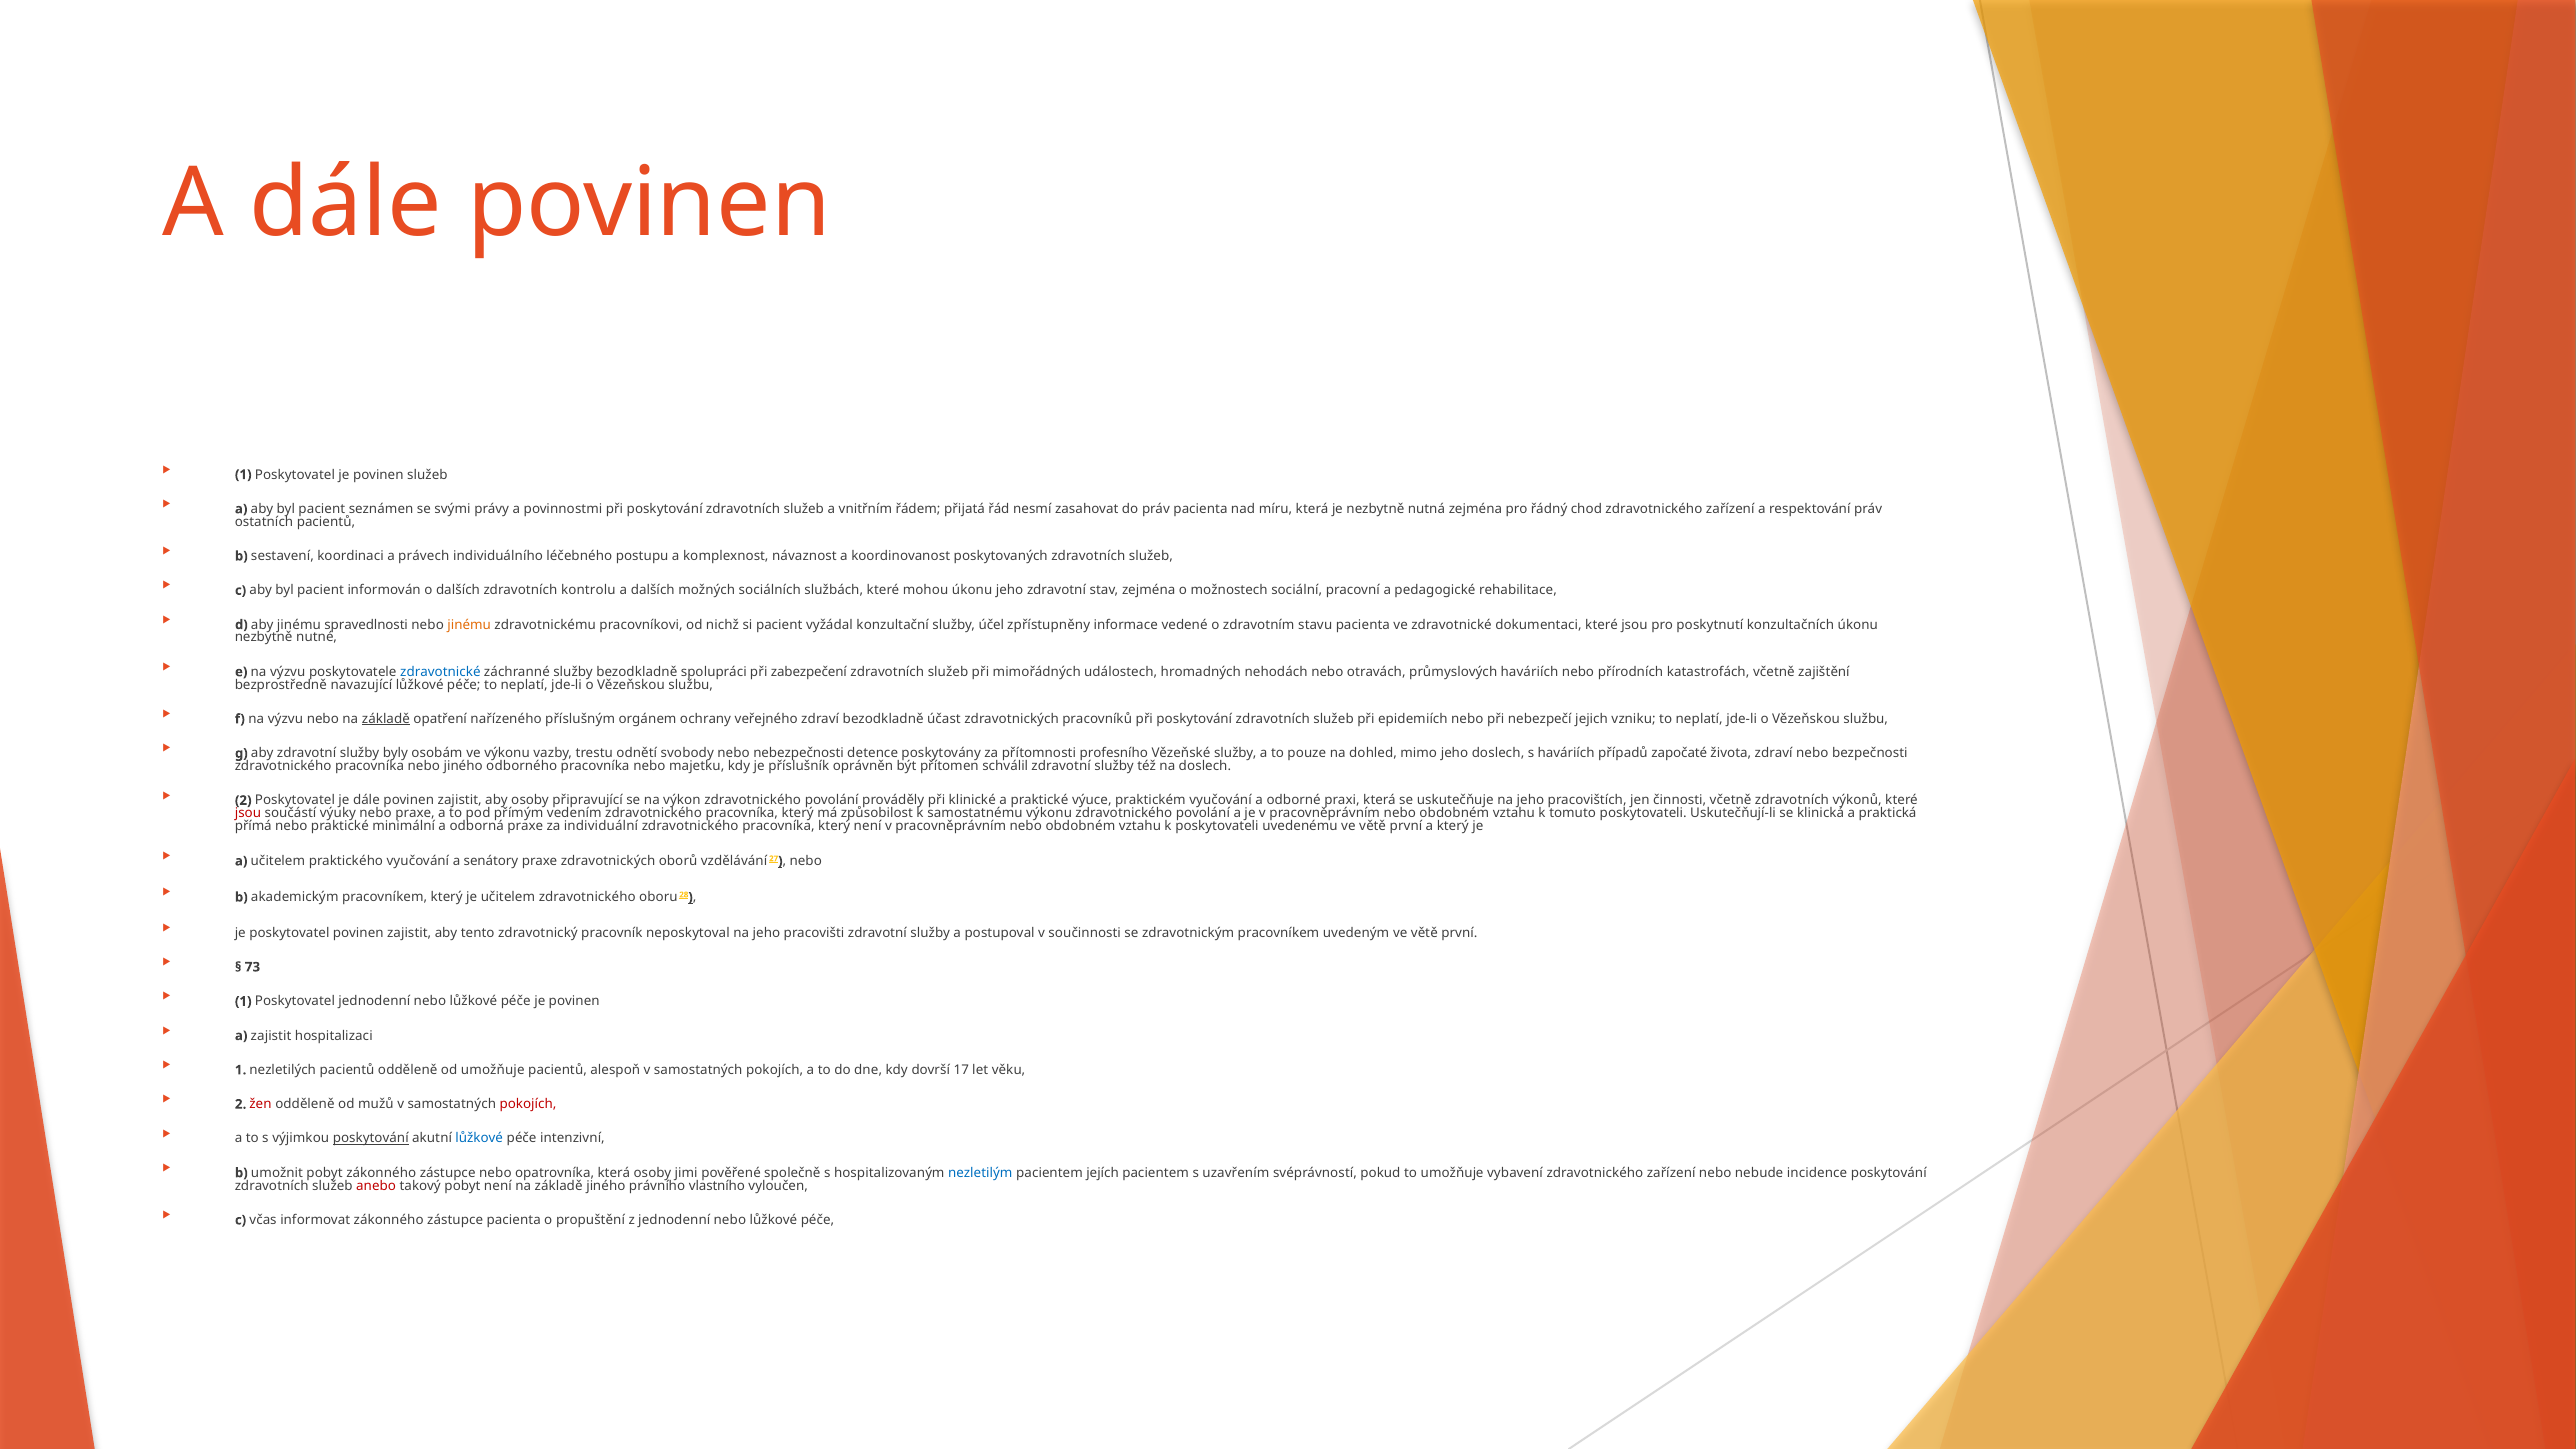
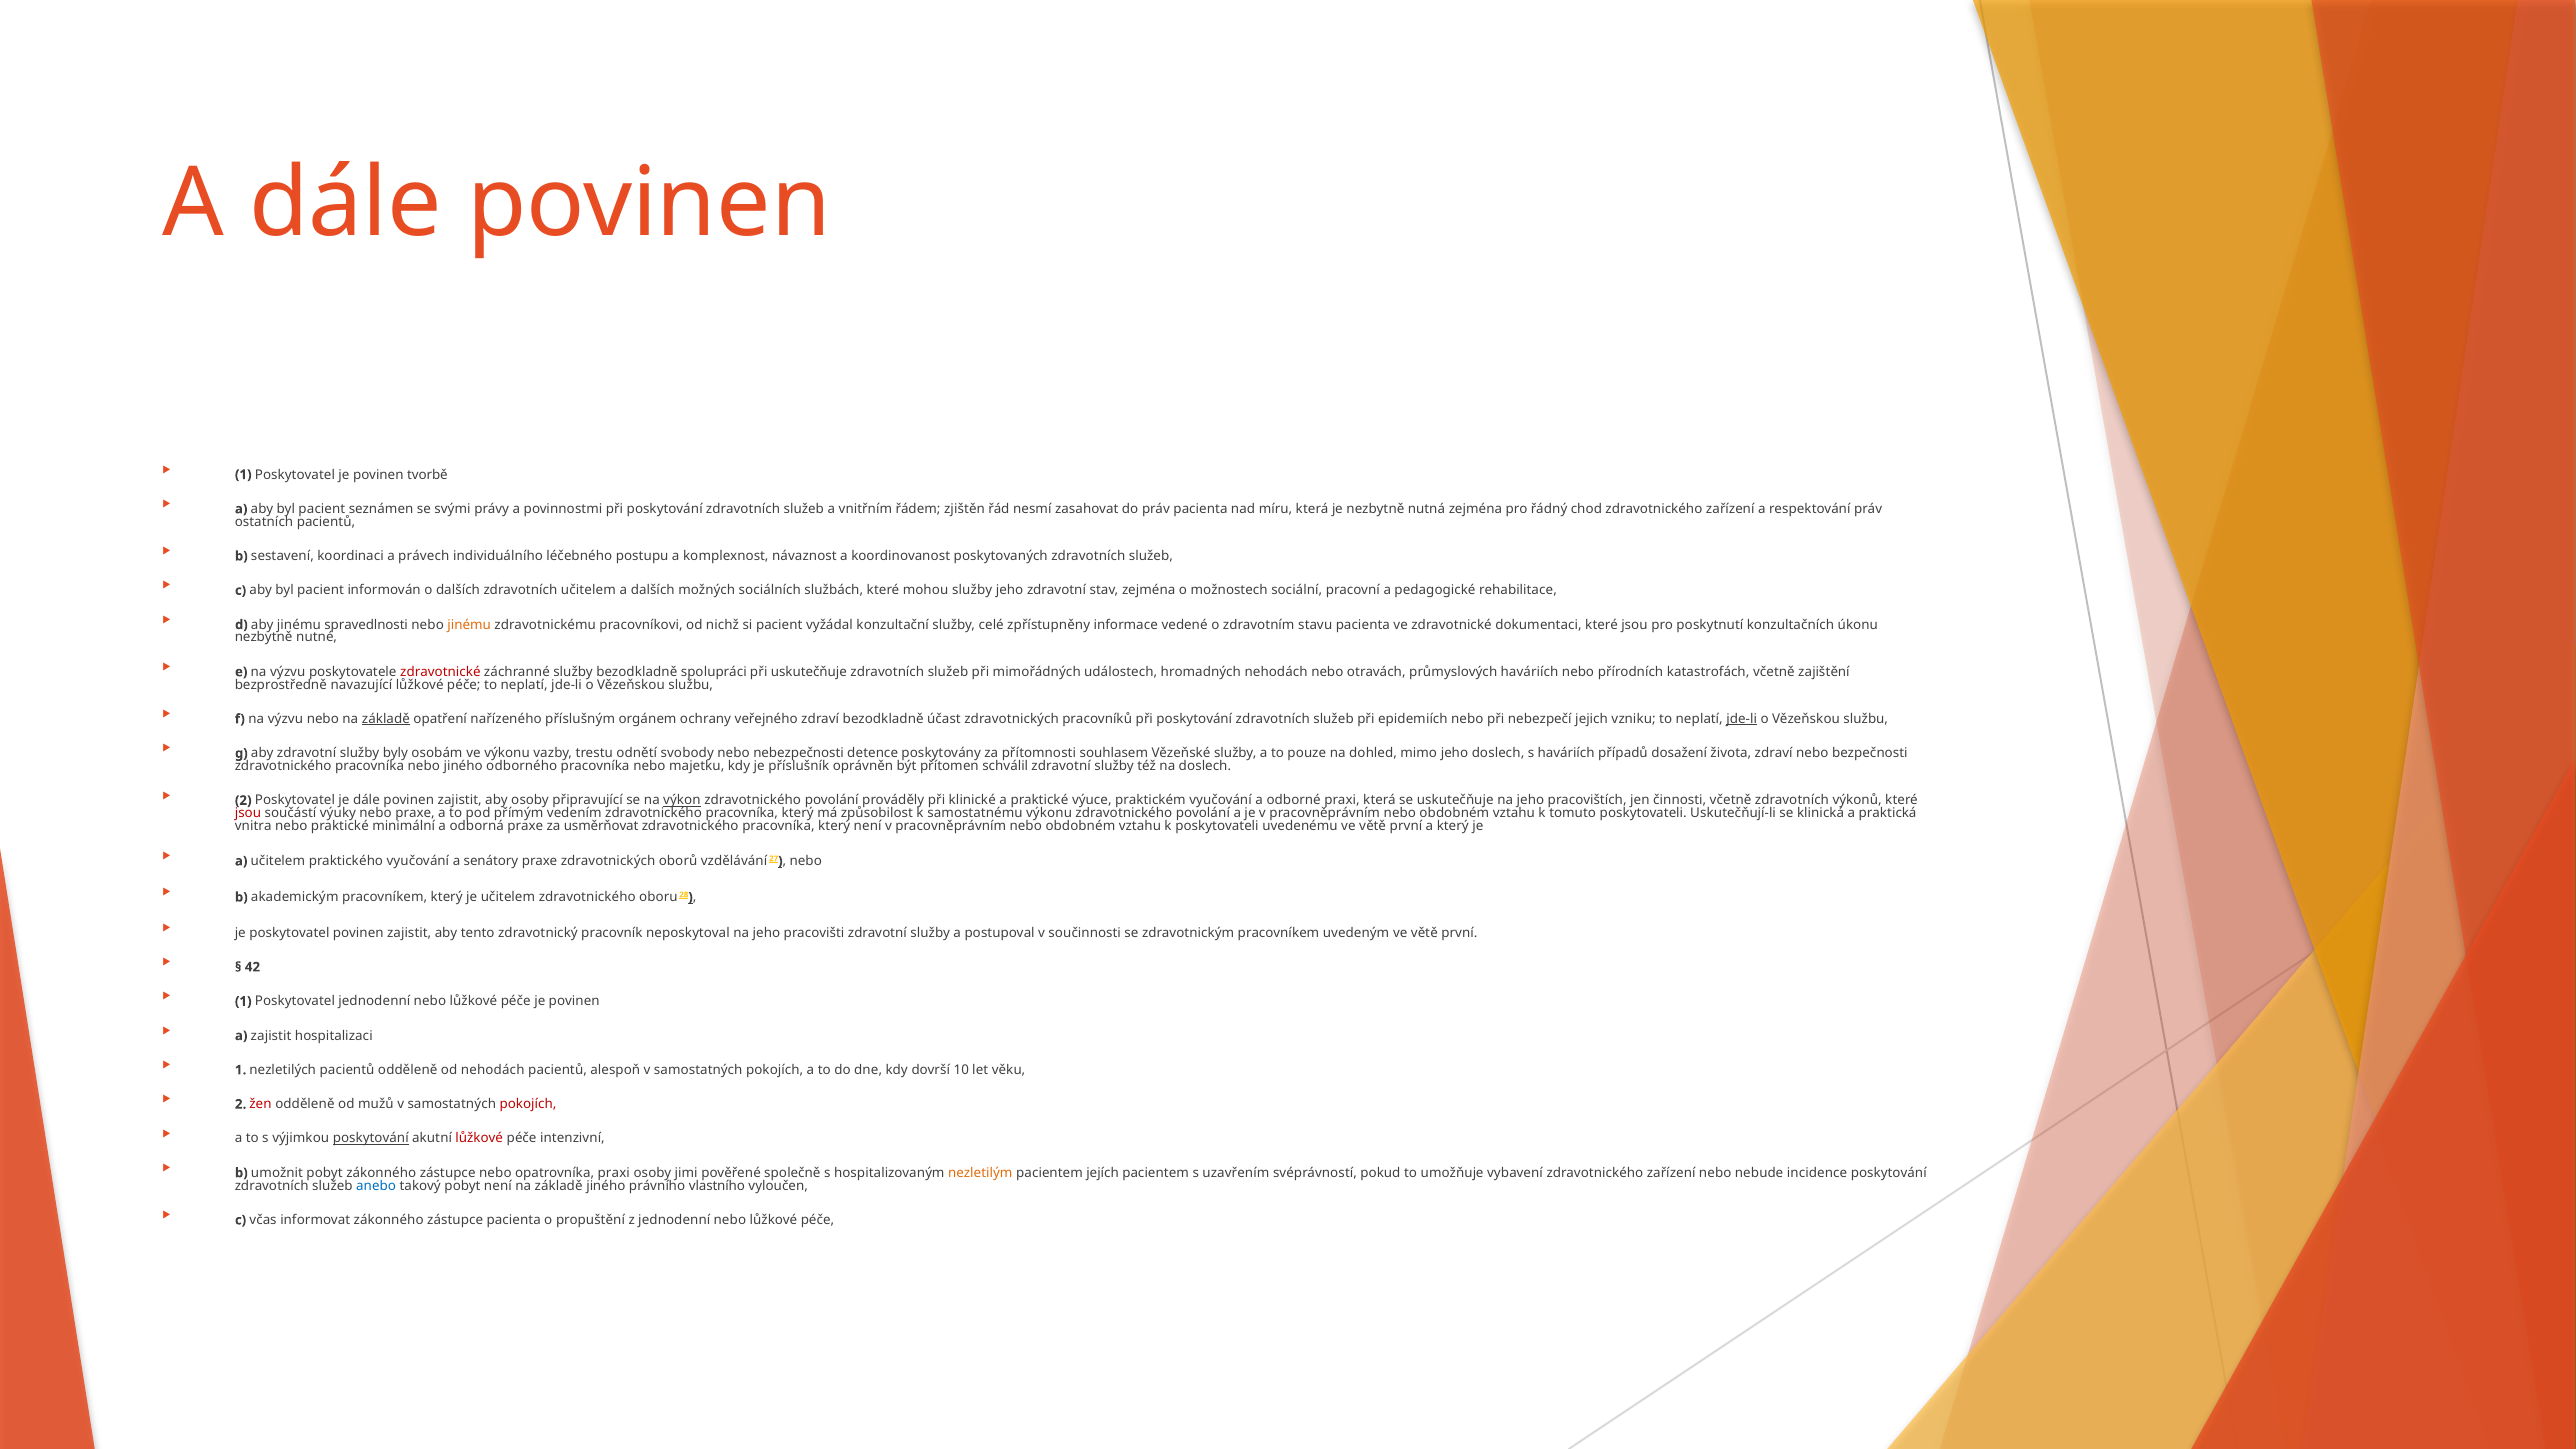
povinen služeb: služeb -> tvorbě (427, 475)
přijatá: přijatá -> zjištěn (965, 509)
zdravotních kontrolu: kontrolu -> učitelem (588, 590)
mohou úkonu: úkonu -> služby (972, 590)
účel: účel -> celé (991, 625)
zdravotnické colour: blue -> red (440, 672)
při zabezpečení: zabezpečení -> uskutečňuje (809, 672)
jde-li underline: none -> present (1742, 719)
profesního: profesního -> souhlasem (1114, 753)
započaté: započaté -> dosažení (1679, 753)
výkon underline: none -> present (682, 800)
přímá: přímá -> vnitra (253, 826)
individuální: individuální -> usměrňovat (601, 826)
73: 73 -> 42 (252, 967)
od umožňuje: umožňuje -> nehodách (493, 1070)
17: 17 -> 10 (961, 1070)
lůžkové colour: blue -> red (479, 1139)
opatrovníka která: která -> praxi (614, 1173)
nezletilým colour: blue -> orange (980, 1173)
anebo colour: red -> blue (376, 1186)
